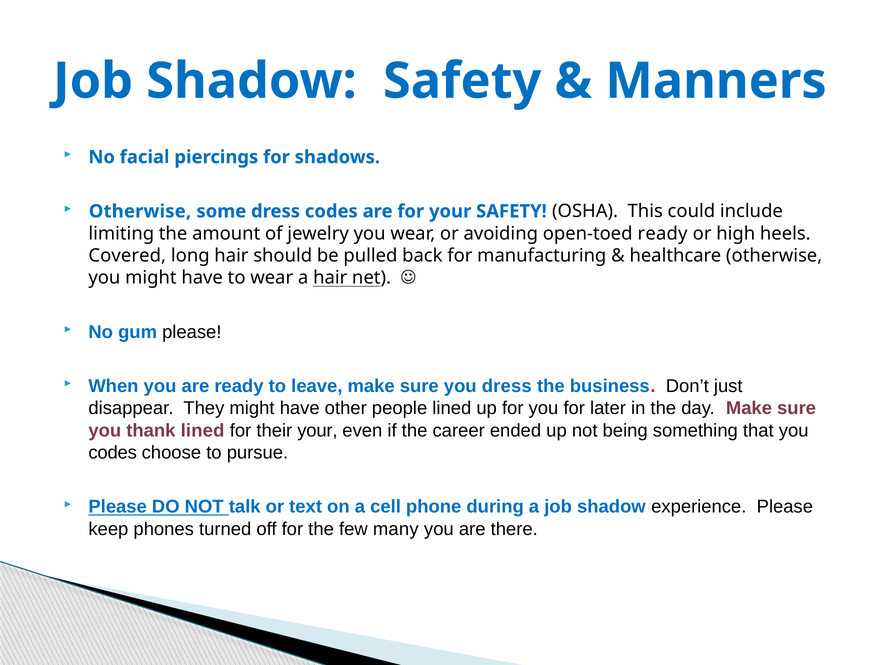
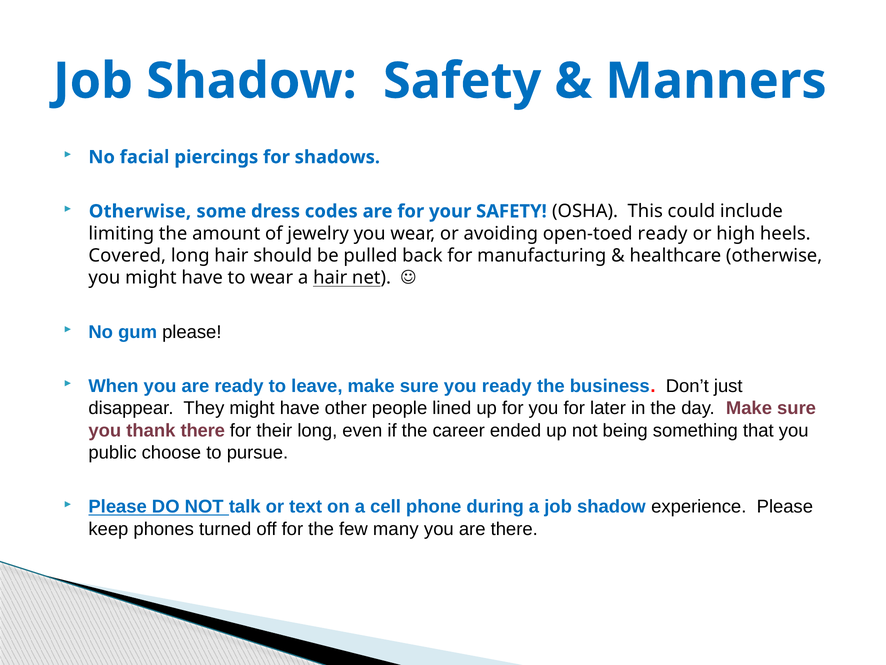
you dress: dress -> ready (507, 386)
thank lined: lined -> there (203, 430)
their your: your -> long (317, 430)
codes: codes -> public (113, 452)
